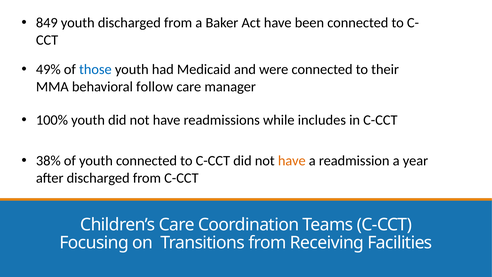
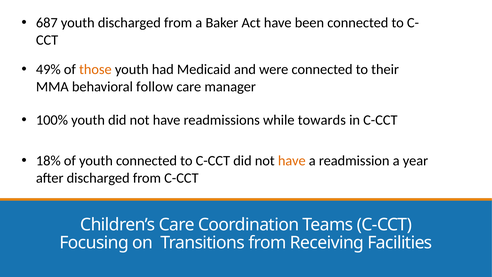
849: 849 -> 687 (47, 23)
those colour: blue -> orange (95, 69)
includes: includes -> towards (322, 120)
38%: 38% -> 18% (48, 161)
